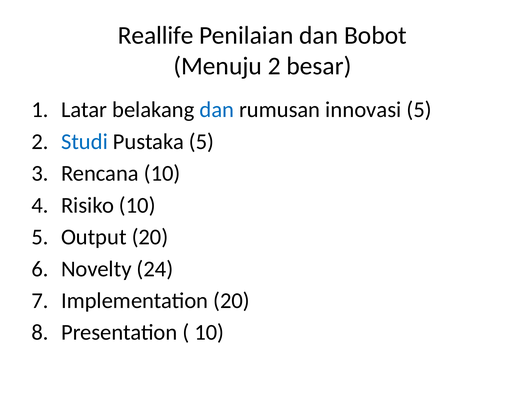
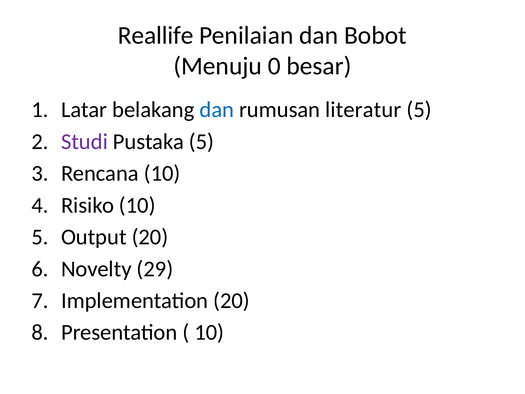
Menuju 2: 2 -> 0 (274, 66)
innovasi: innovasi -> literatur (363, 110)
Studi colour: blue -> purple (84, 141)
24: 24 -> 29 (155, 269)
